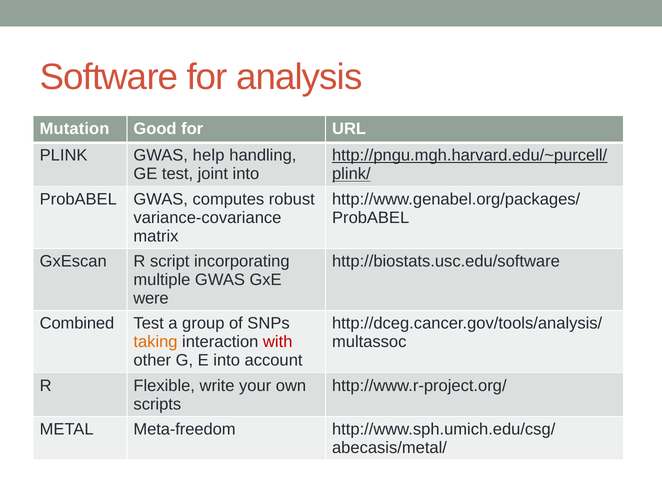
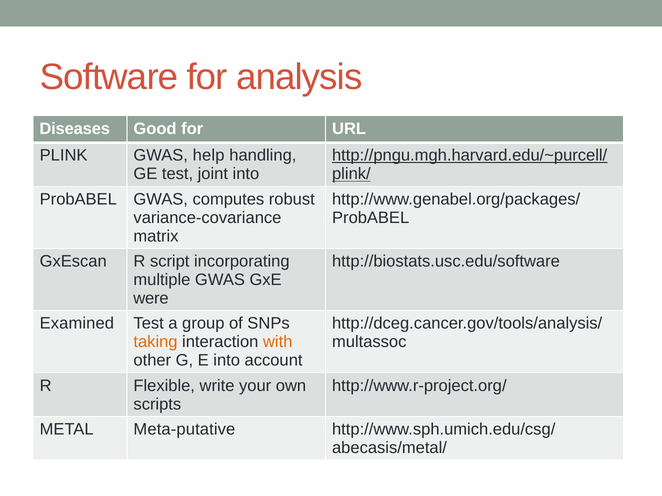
Mutation: Mutation -> Diseases (75, 129)
Combined: Combined -> Examined (77, 324)
with colour: red -> orange (278, 342)
Meta-freedom: Meta-freedom -> Meta-putative (184, 430)
